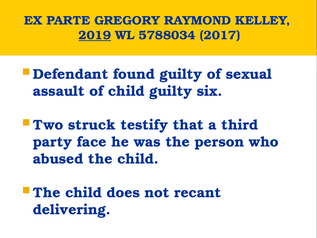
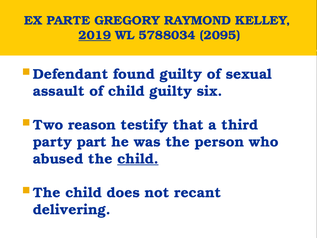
2017: 2017 -> 2095 (220, 35)
struck: struck -> reason (92, 125)
face: face -> part (92, 142)
child underline: none -> present (138, 159)
